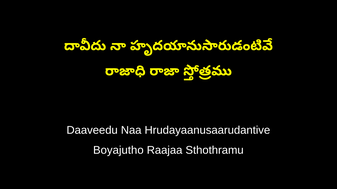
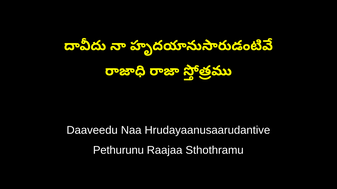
Boyajutho: Boyajutho -> Pethurunu (118, 151)
